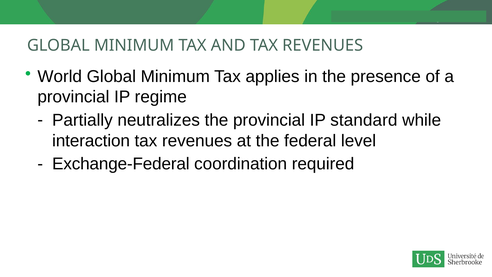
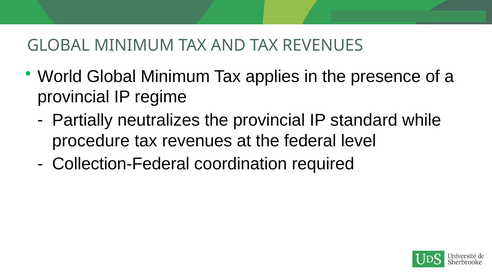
interaction: interaction -> procedure (91, 141)
Exchange-Federal: Exchange-Federal -> Collection-Federal (121, 164)
